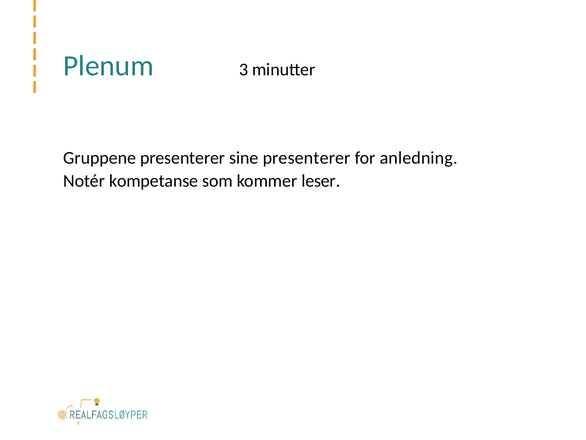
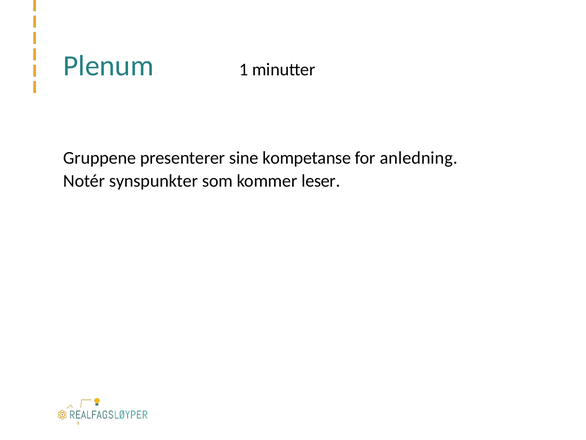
3: 3 -> 1 (244, 69)
sine presenterer: presenterer -> kompetanse (307, 158)
kompetanse: kompetanse -> synspunkter (154, 181)
